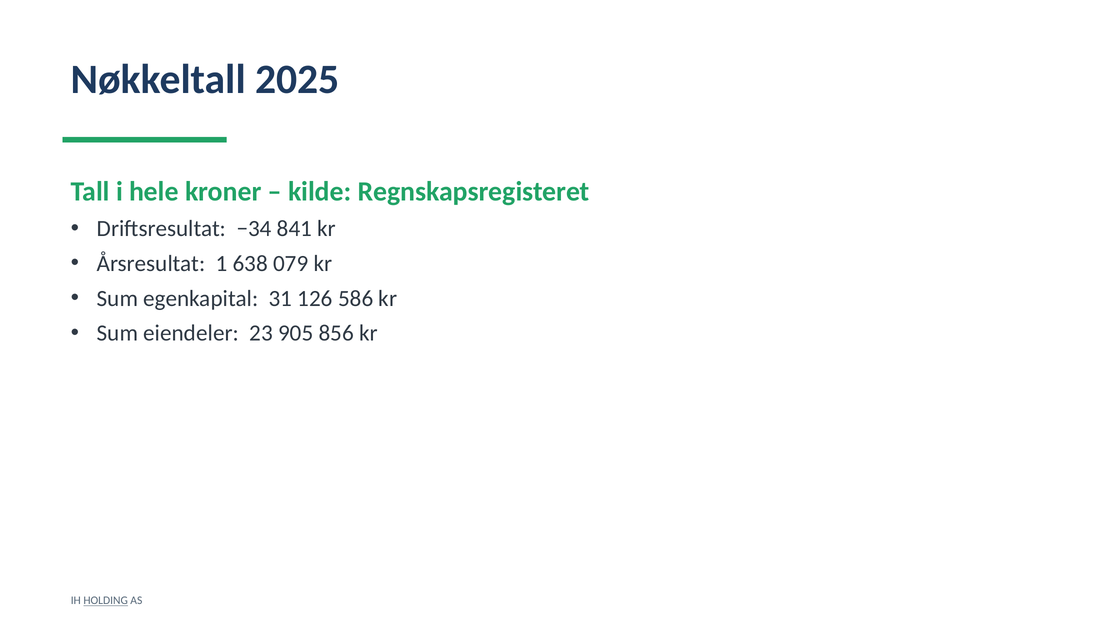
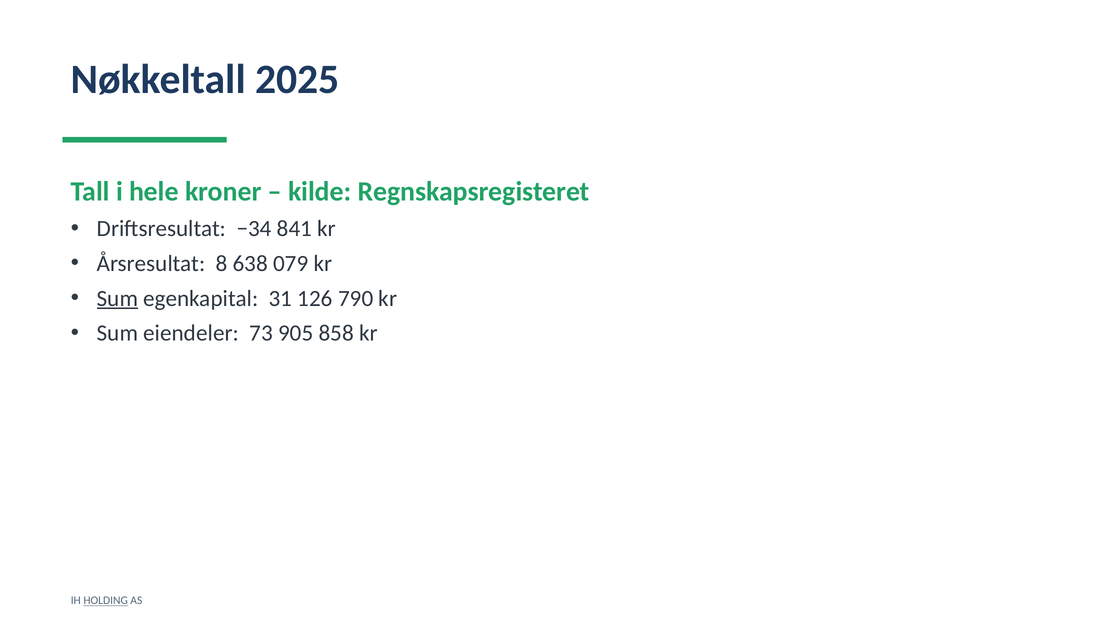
1: 1 -> 8 (222, 263)
Sum underline: none -> present (117, 298)
586: 586 -> 790 (356, 298)
23: 23 -> 73 (261, 333)
856: 856 -> 858 (336, 333)
